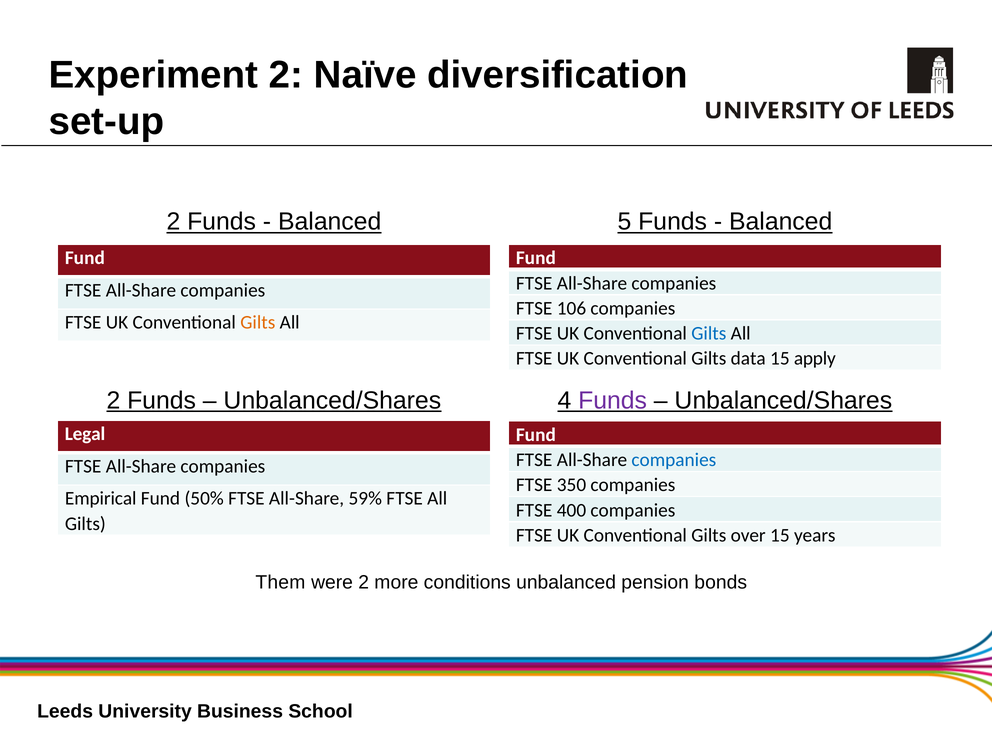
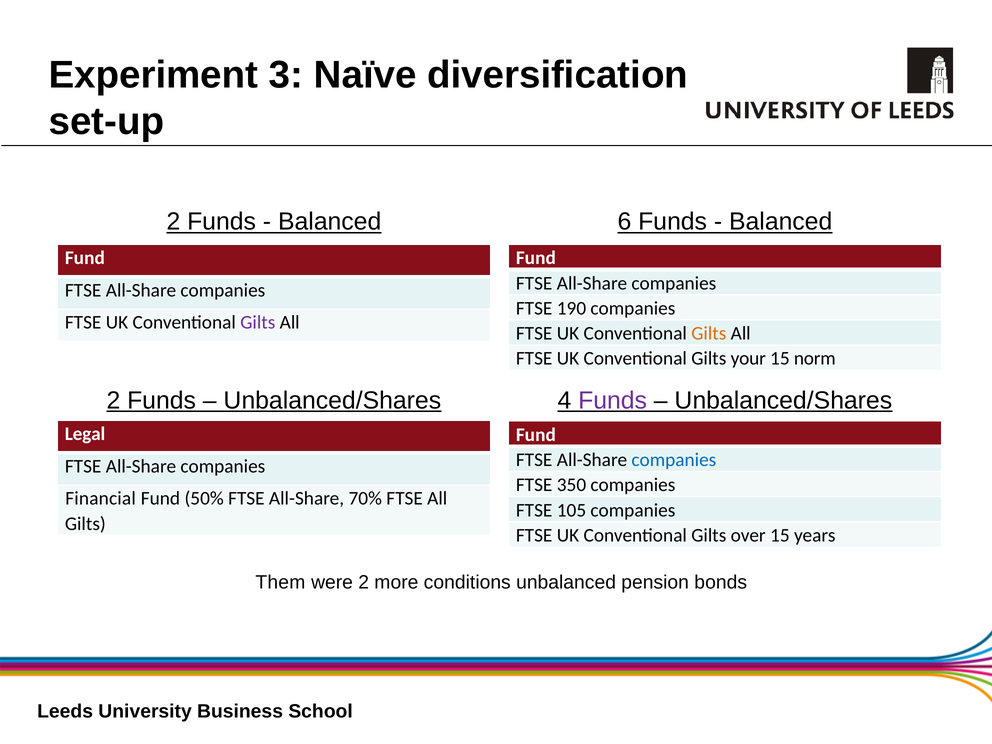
Experiment 2: 2 -> 3 (286, 75)
5: 5 -> 6 (624, 222)
106: 106 -> 190 (571, 308)
Gilts colour: orange -> purple (258, 323)
Gilts colour: blue -> orange (709, 333)
data: data -> your (748, 359)
apply: apply -> norm (815, 359)
Empirical: Empirical -> Financial (101, 499)
59%: 59% -> 70% (365, 499)
400: 400 -> 105 (571, 510)
